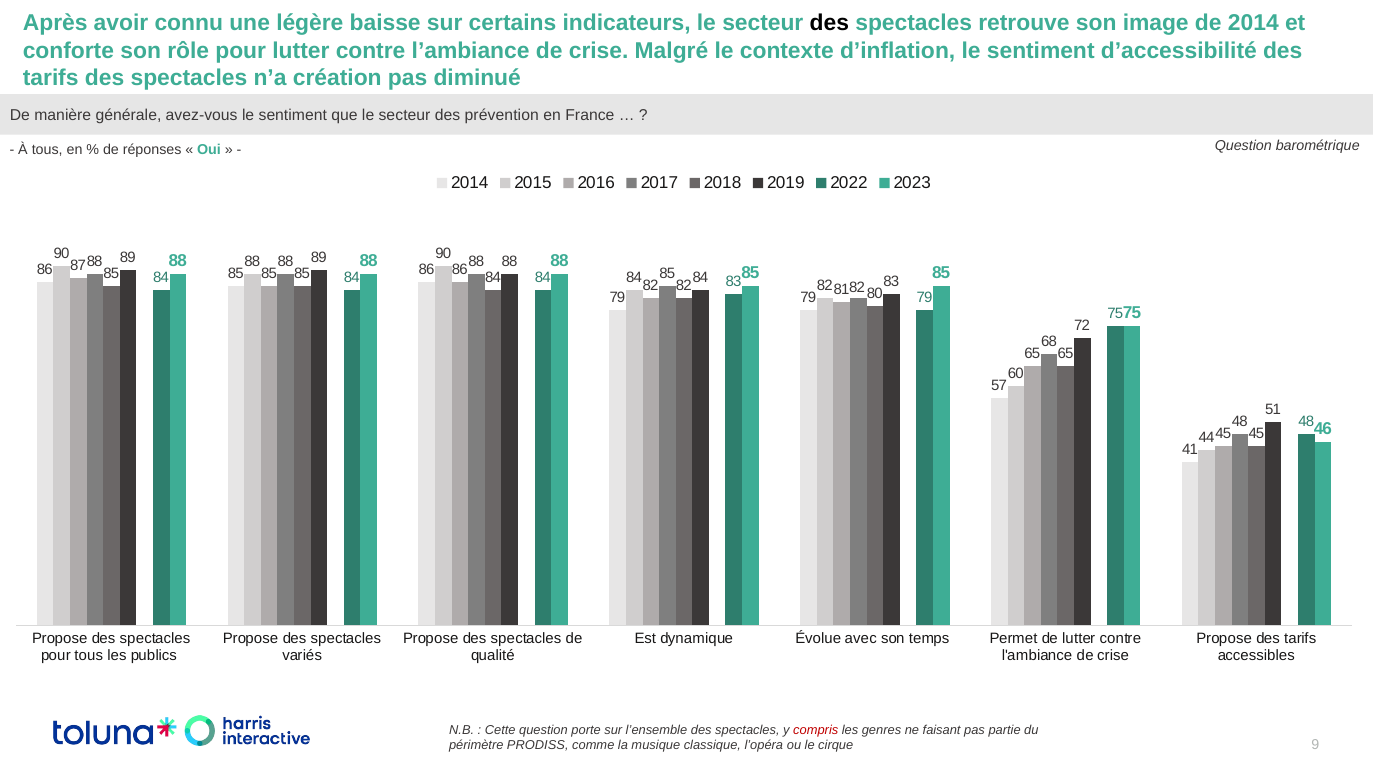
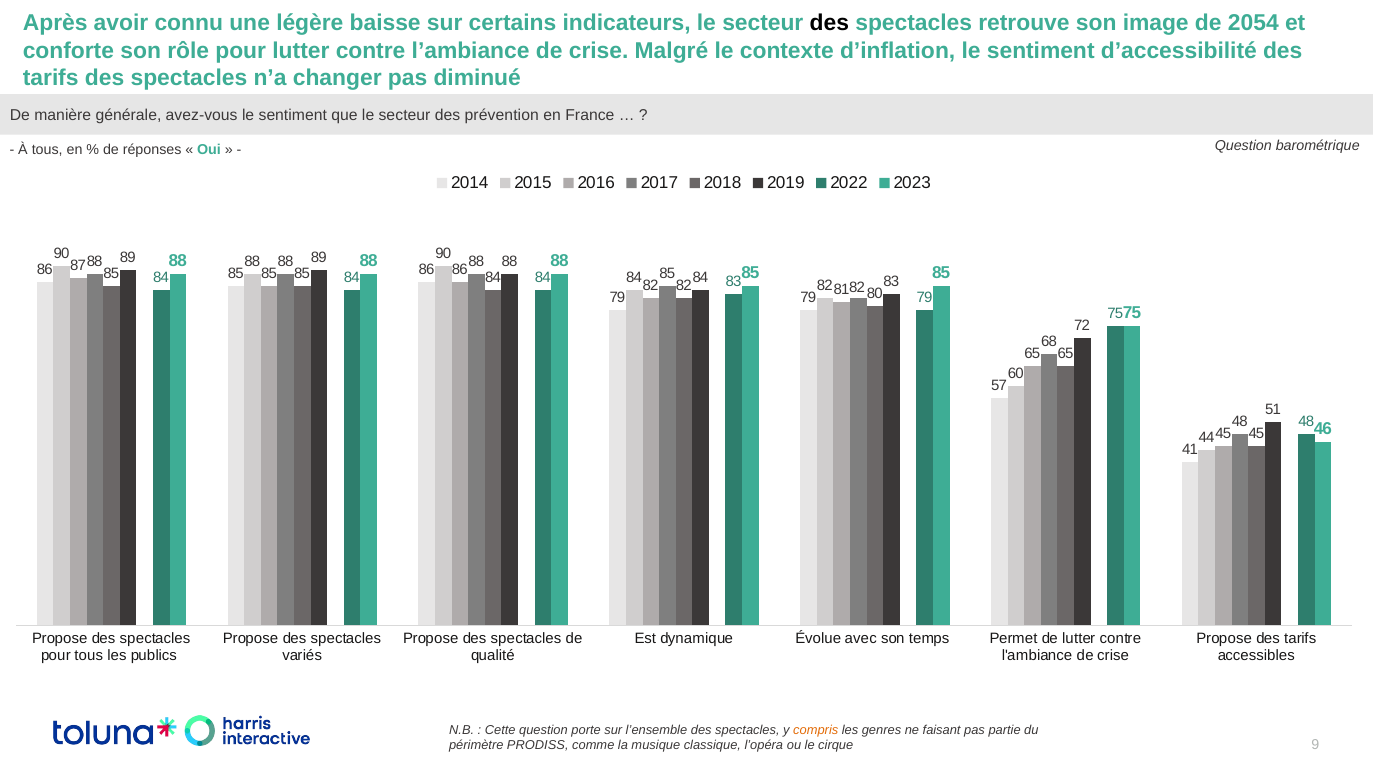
de 2014: 2014 -> 2054 (1253, 23)
création: création -> changer (337, 78)
compris colour: red -> orange (816, 730)
